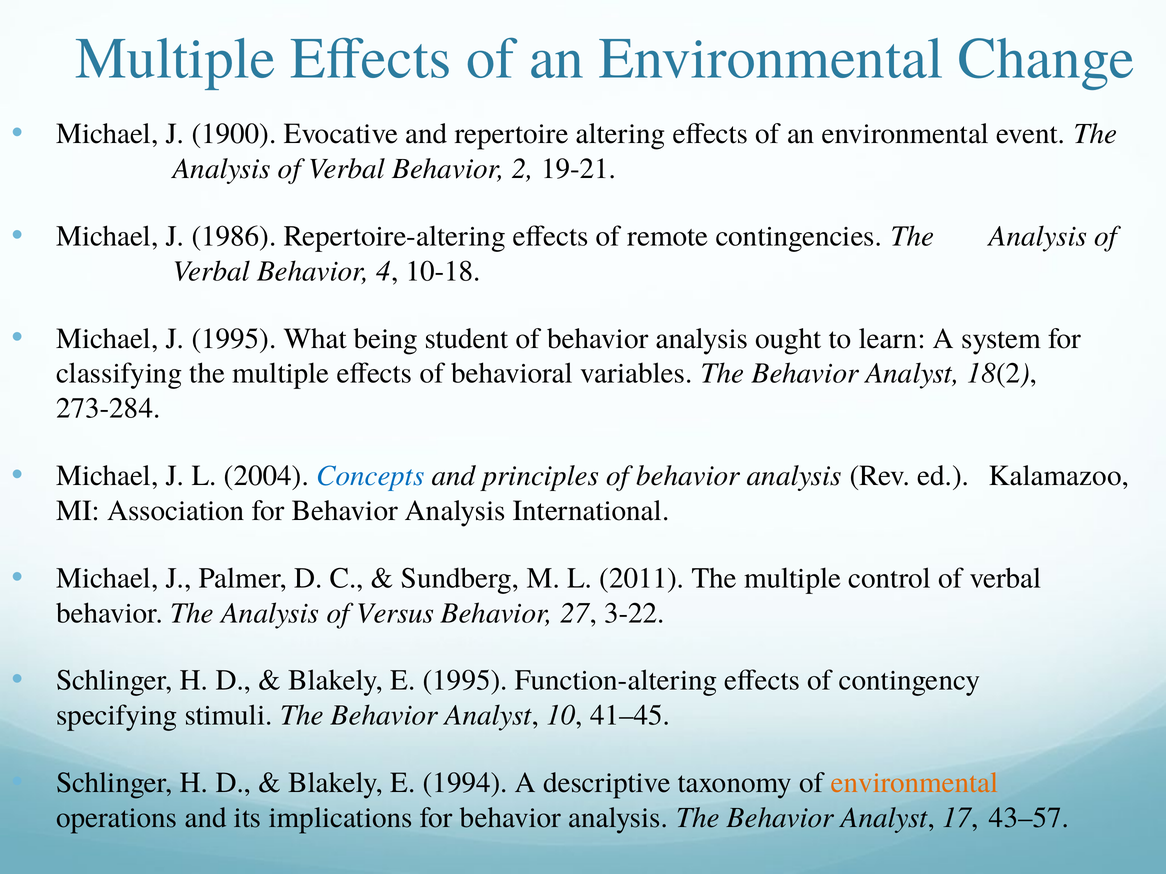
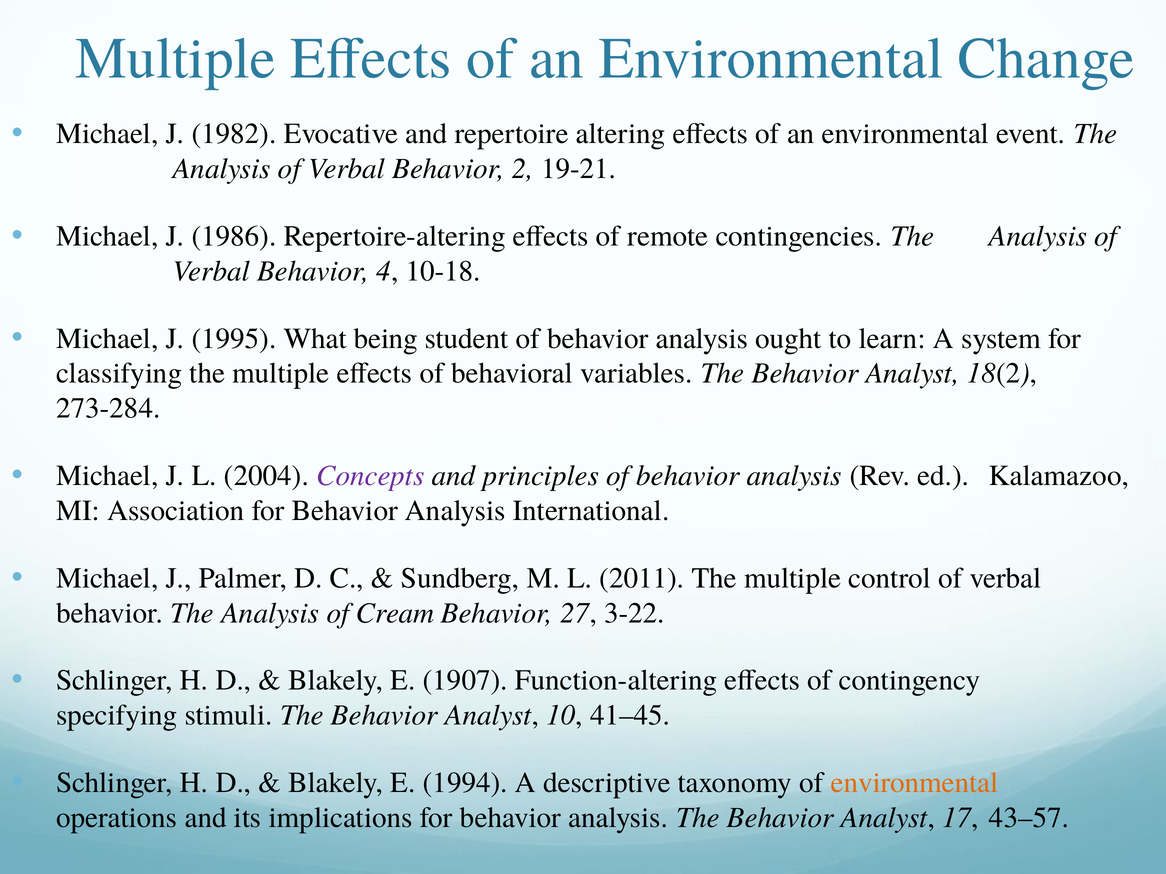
1900: 1900 -> 1982 (234, 134)
Concepts colour: blue -> purple (370, 476)
Versus: Versus -> Cream (395, 613)
E 1995: 1995 -> 1907 (465, 681)
